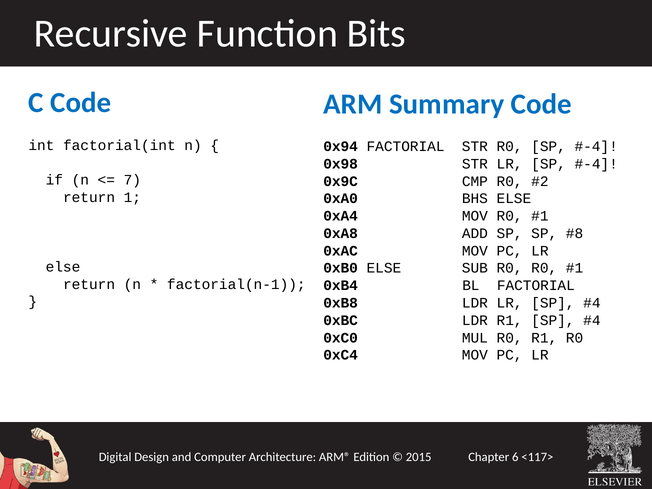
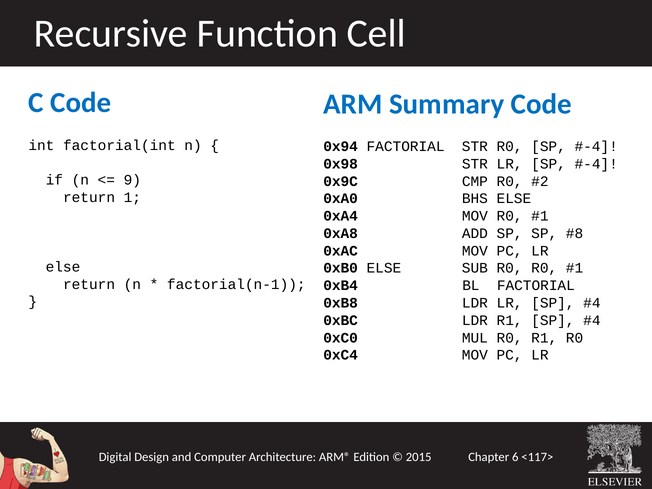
Bits: Bits -> Cell (376, 33)
7: 7 -> 9 (132, 180)
